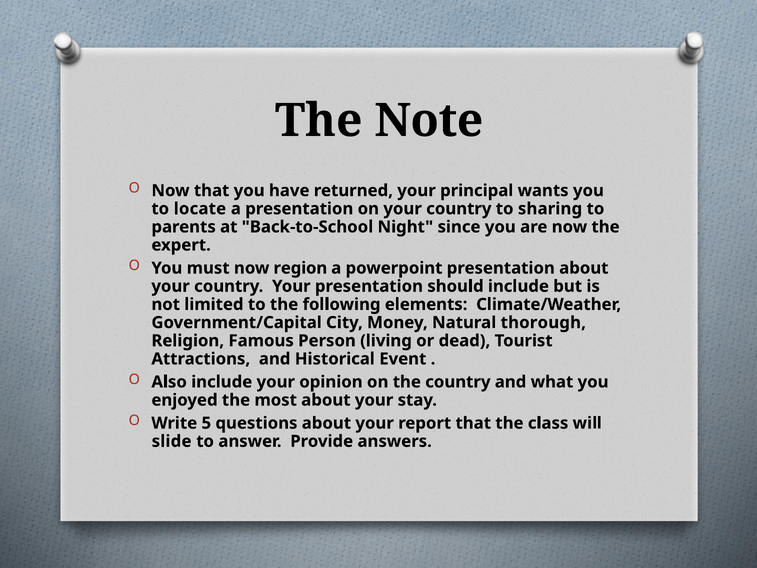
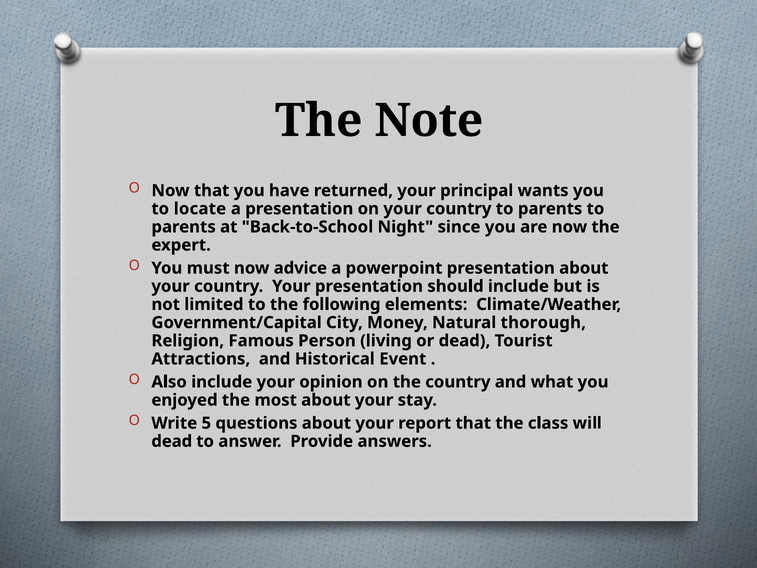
country to sharing: sharing -> parents (550, 209)
region: region -> advice (300, 268)
slide: slide -> dead (172, 441)
